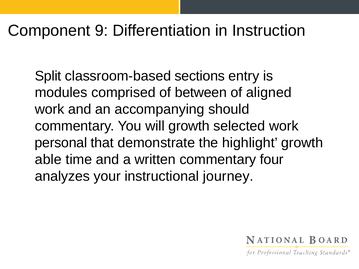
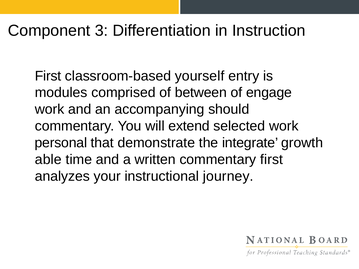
9: 9 -> 3 (101, 31)
Split: Split -> First (48, 76)
sections: sections -> yourself (200, 76)
aligned: aligned -> engage (269, 93)
will growth: growth -> extend (189, 126)
highlight: highlight -> integrate (250, 143)
commentary four: four -> first (272, 160)
